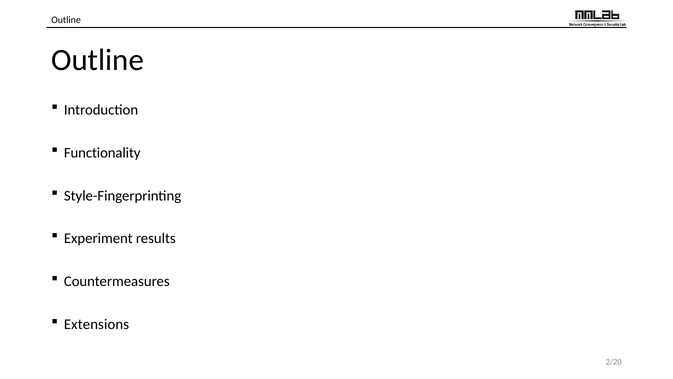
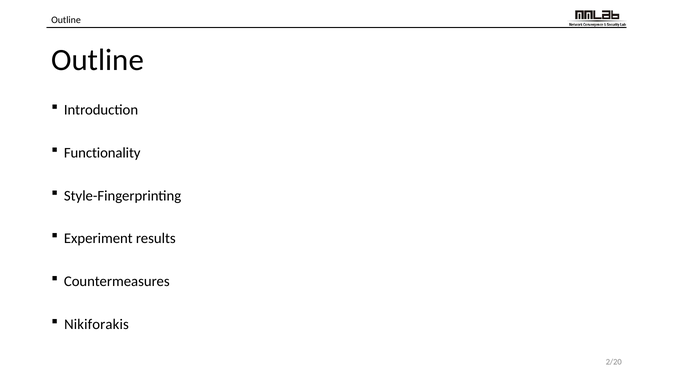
Extensions: Extensions -> Nikiforakis (96, 324)
